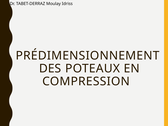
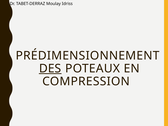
DES underline: none -> present (50, 69)
